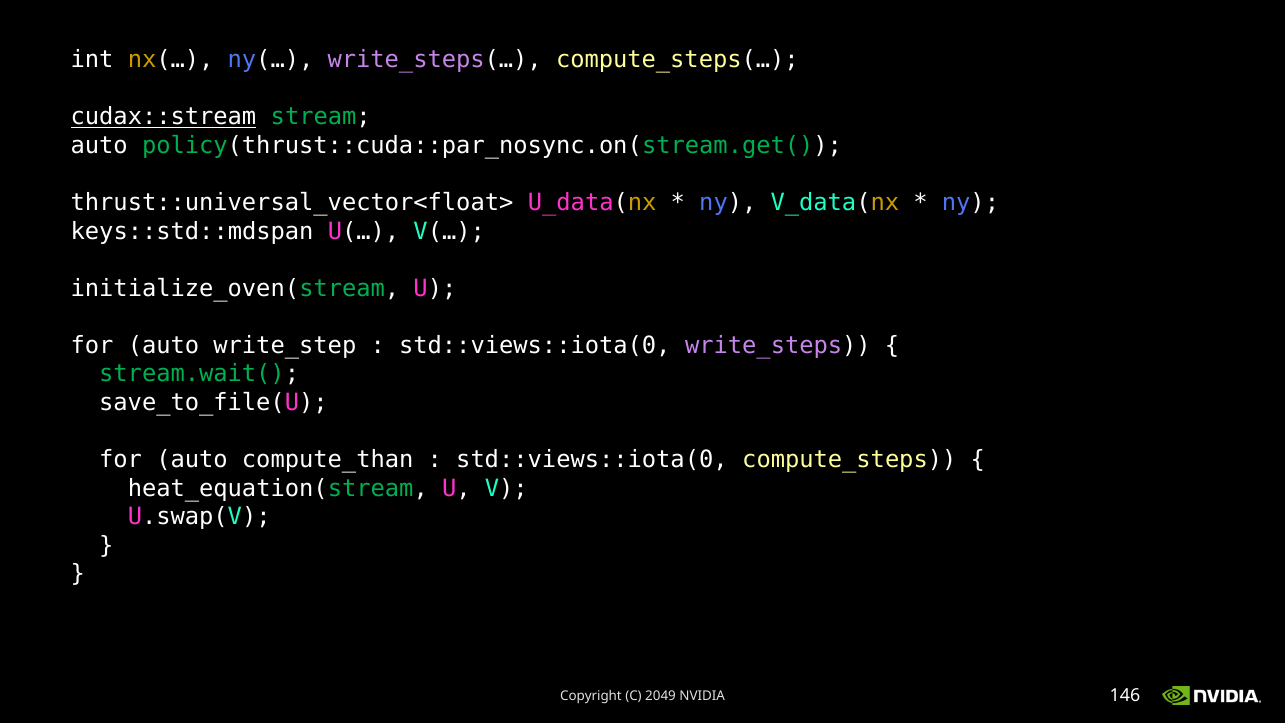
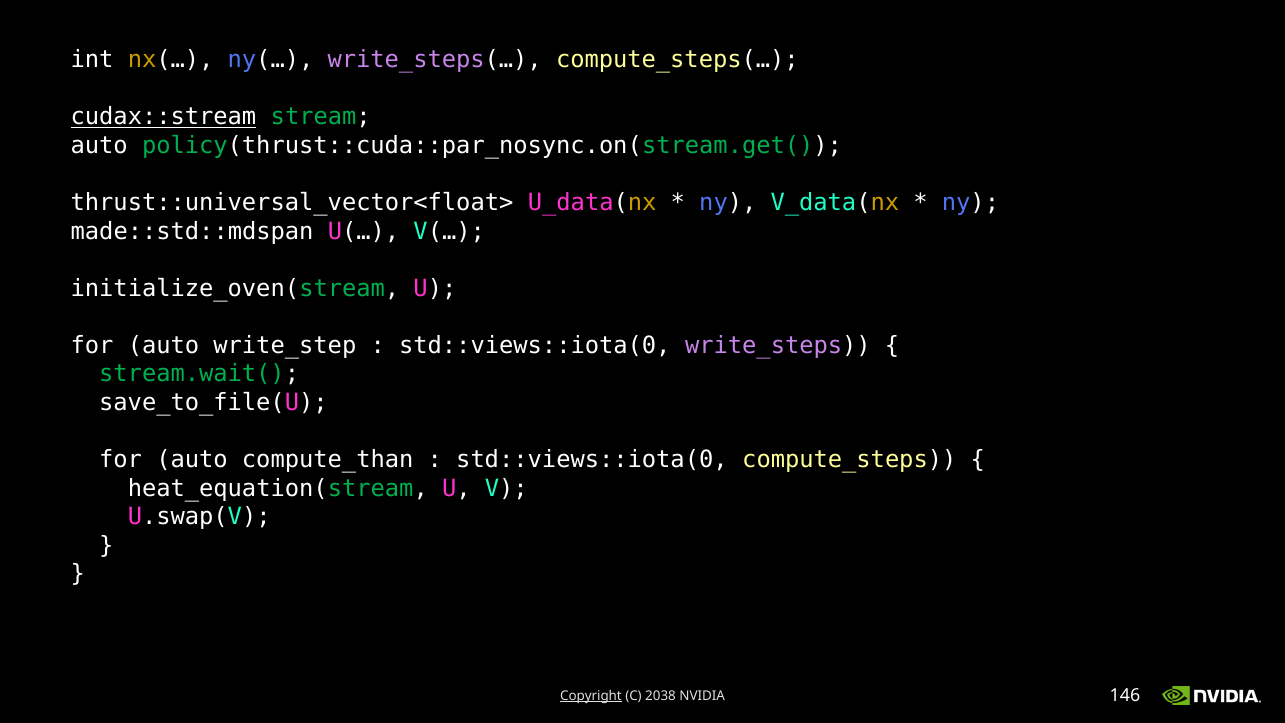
keys::std::mdspan: keys::std::mdspan -> made::std::mdspan (192, 231)
Copyright underline: none -> present (591, 695)
2049: 2049 -> 2038 (661, 695)
